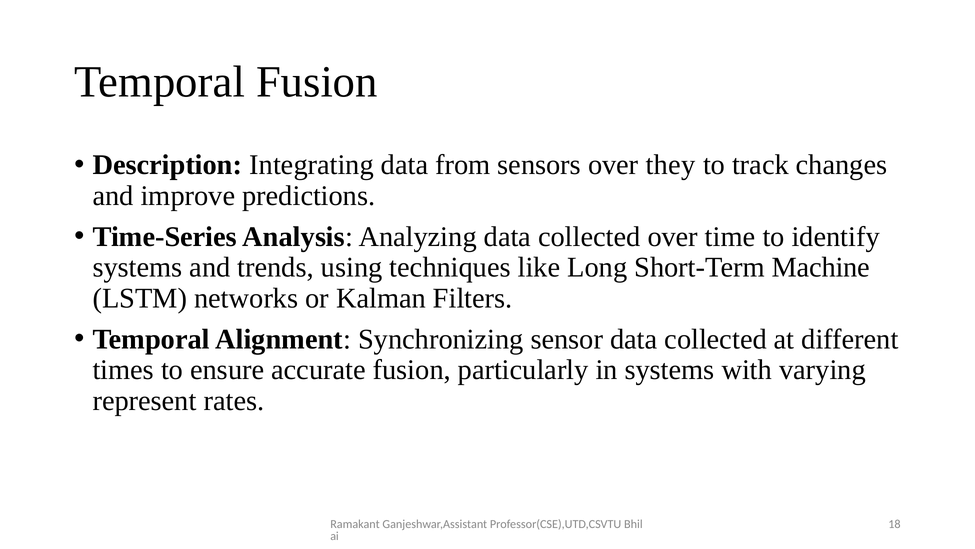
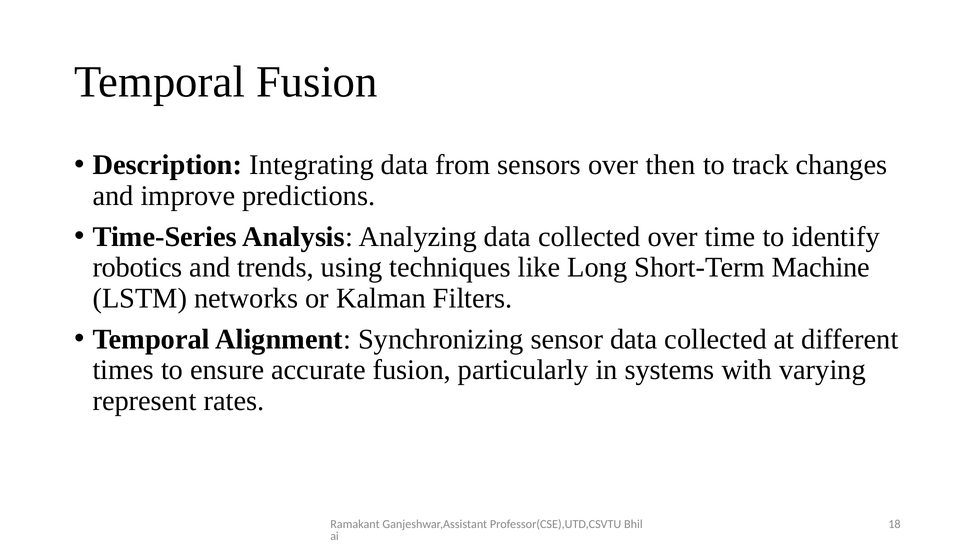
they: they -> then (671, 165)
systems: systems -> robotics (138, 267)
